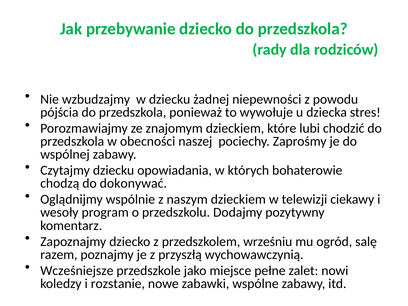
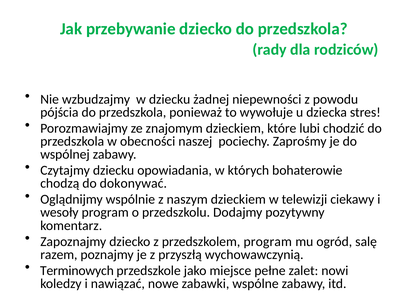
przedszkolem wrześniu: wrześniu -> program (268, 242)
Wcześniejsze: Wcześniejsze -> Terminowych (77, 271)
rozstanie: rozstanie -> nawiązać (118, 284)
